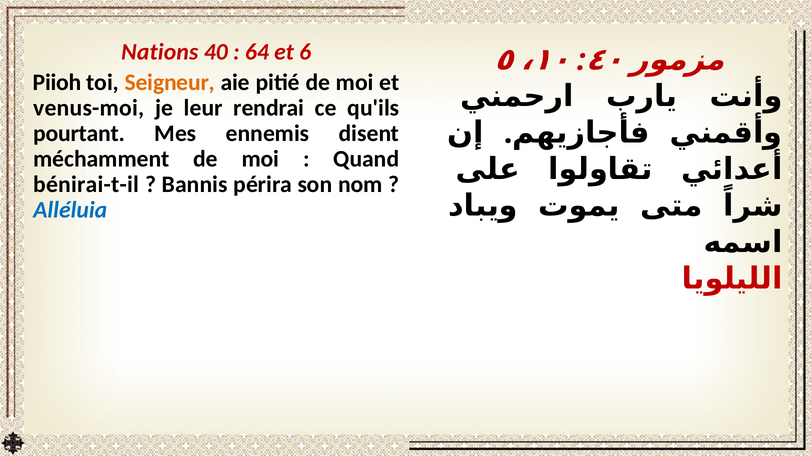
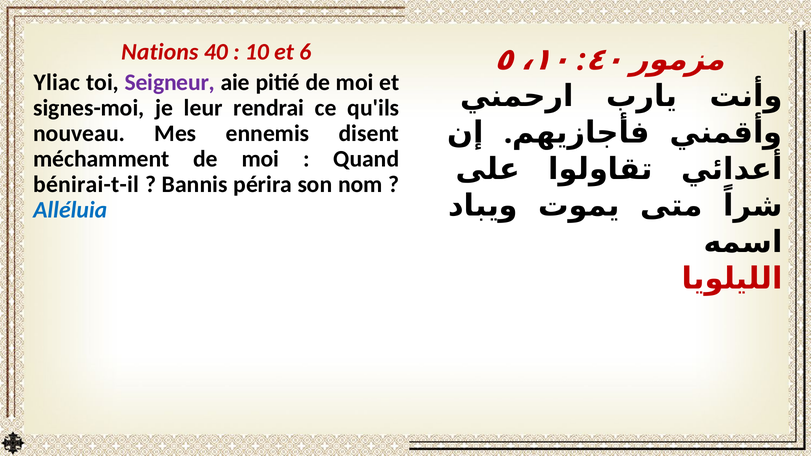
64: 64 -> 10 (257, 52)
Piioh: Piioh -> Yliac (57, 82)
Seigneur colour: orange -> purple (170, 82)
venus-moi: venus-moi -> signes-moi (89, 108)
pourtant: pourtant -> nouveau (79, 134)
